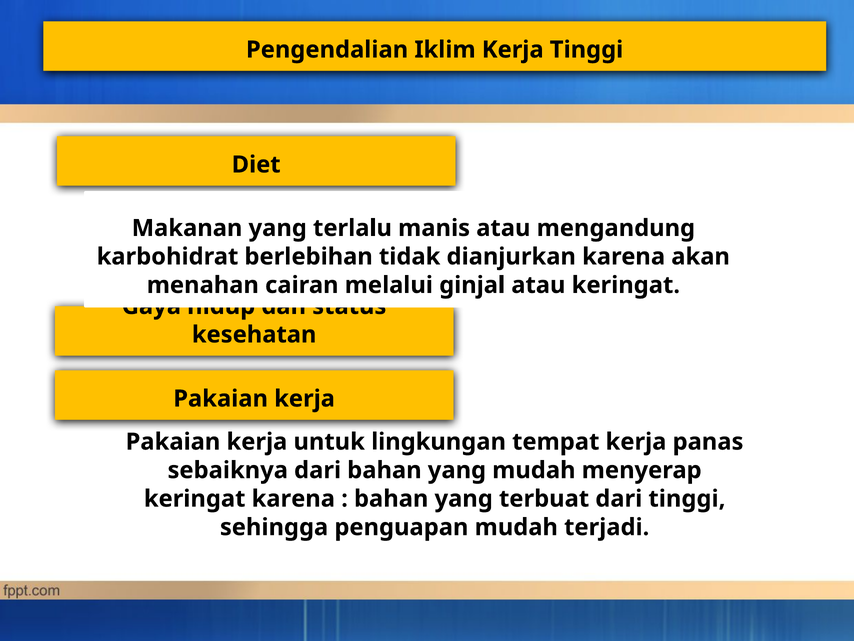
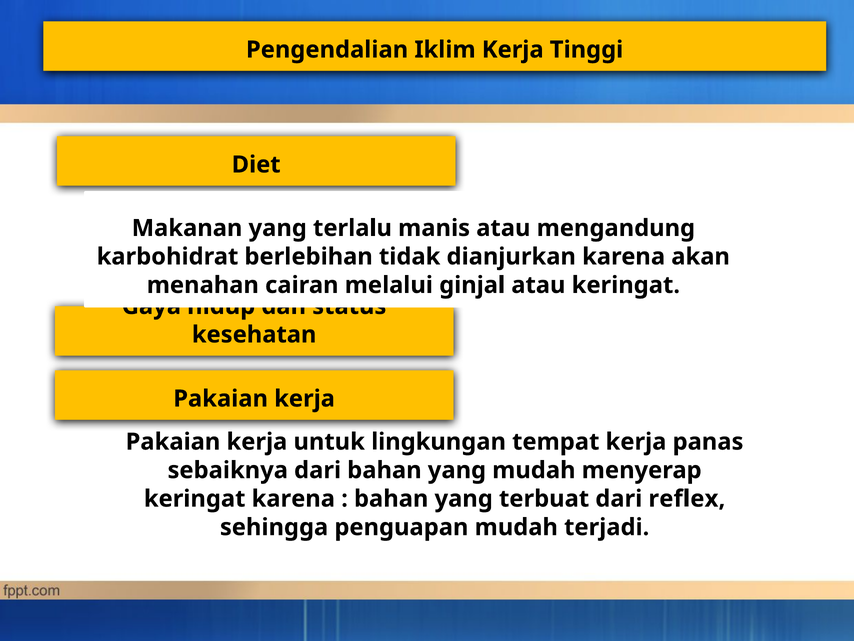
dari tinggi: tinggi -> reflex (687, 498)
